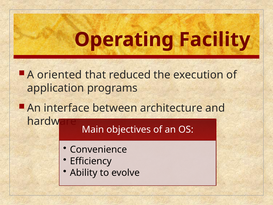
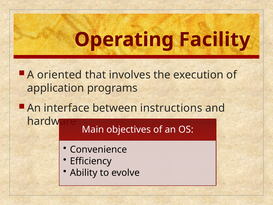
reduced: reduced -> involves (130, 75)
architecture: architecture -> instructions (171, 108)
